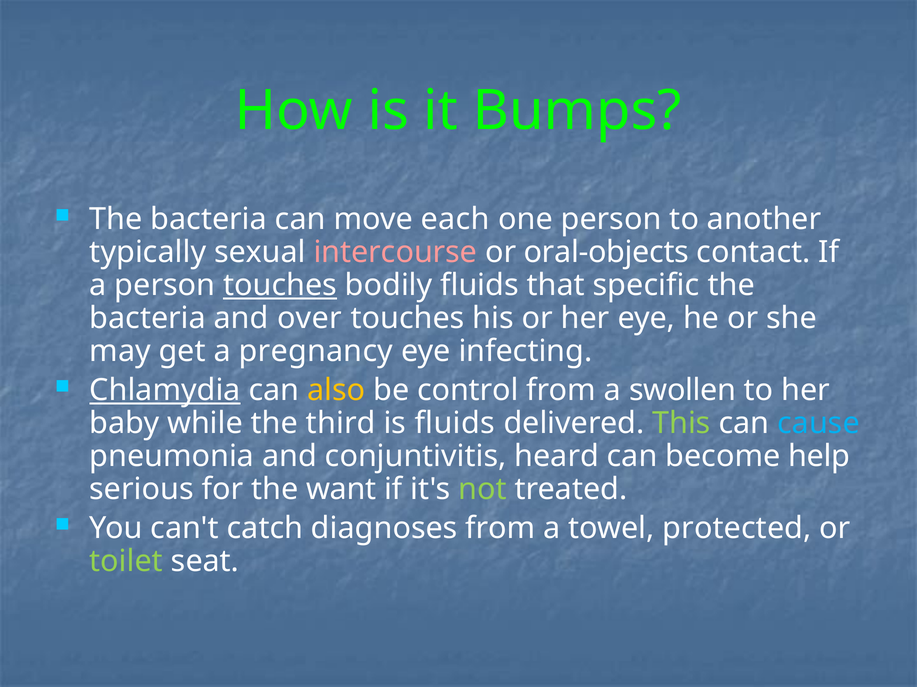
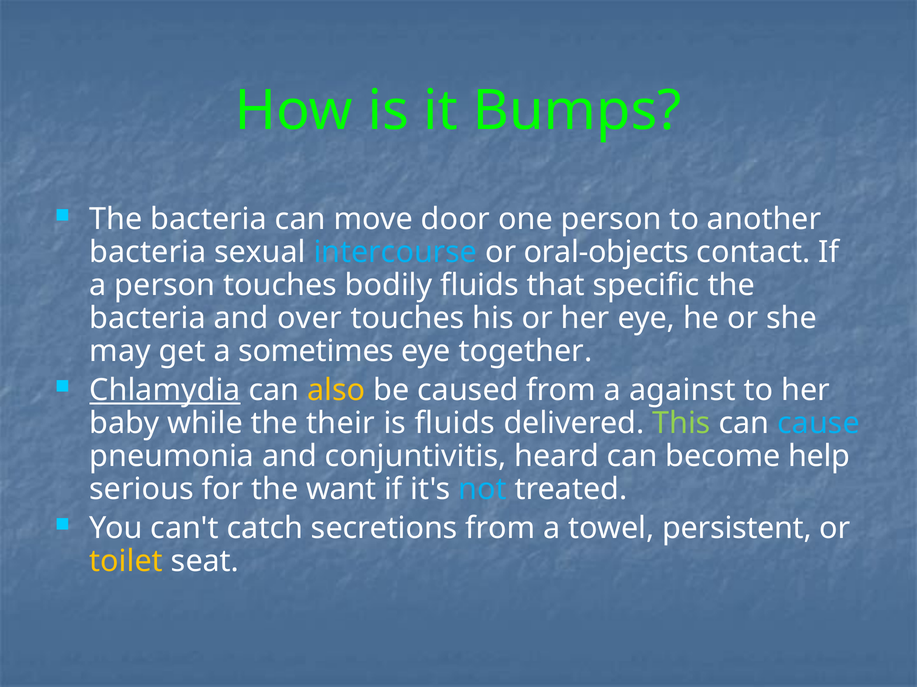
each: each -> door (455, 220)
typically: typically -> bacteria (148, 253)
intercourse colour: pink -> light blue (395, 253)
touches underline: present -> none (280, 286)
pregnancy: pregnancy -> sometimes (316, 352)
infecting: infecting -> together (525, 352)
control: control -> caused (468, 391)
swollen: swollen -> against (682, 391)
third: third -> their (341, 424)
not colour: light green -> light blue (483, 490)
diagnoses: diagnoses -> secretions (384, 529)
protected: protected -> persistent (737, 529)
toilet colour: light green -> yellow (126, 562)
